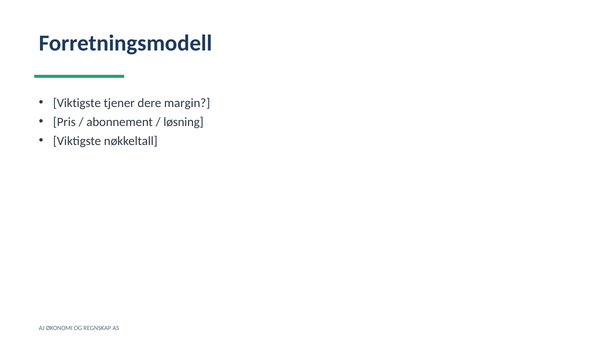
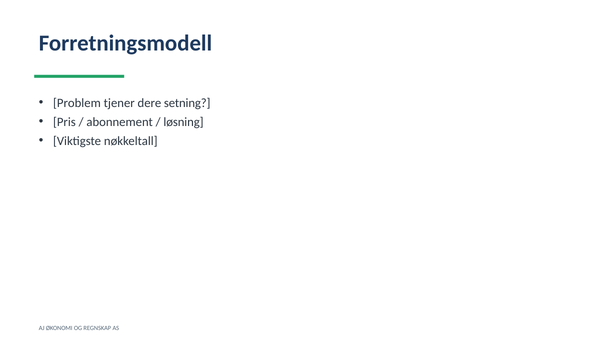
Viktigste: Viktigste -> Problem (77, 103)
margin: margin -> setning (187, 103)
